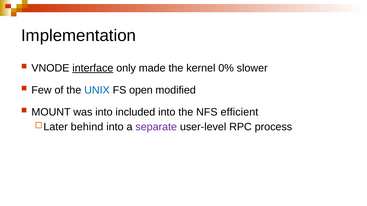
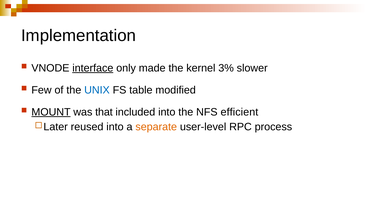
0%: 0% -> 3% (226, 68)
open: open -> table (141, 90)
MOUNT underline: none -> present (51, 112)
was into: into -> that (104, 112)
behind: behind -> reused (87, 127)
separate colour: purple -> orange (156, 127)
